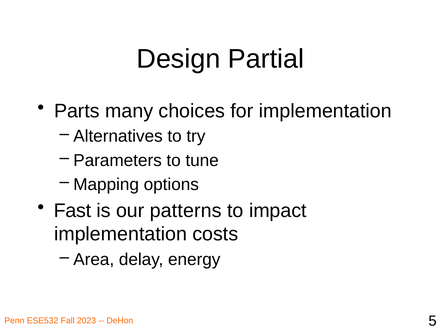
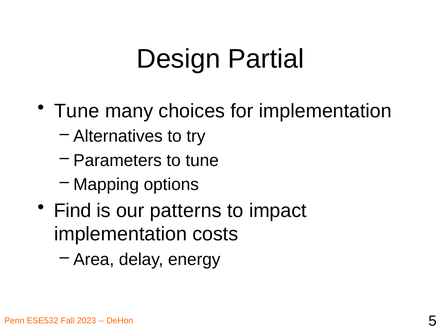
Parts: Parts -> Tune (77, 111)
Fast: Fast -> Find (73, 210)
